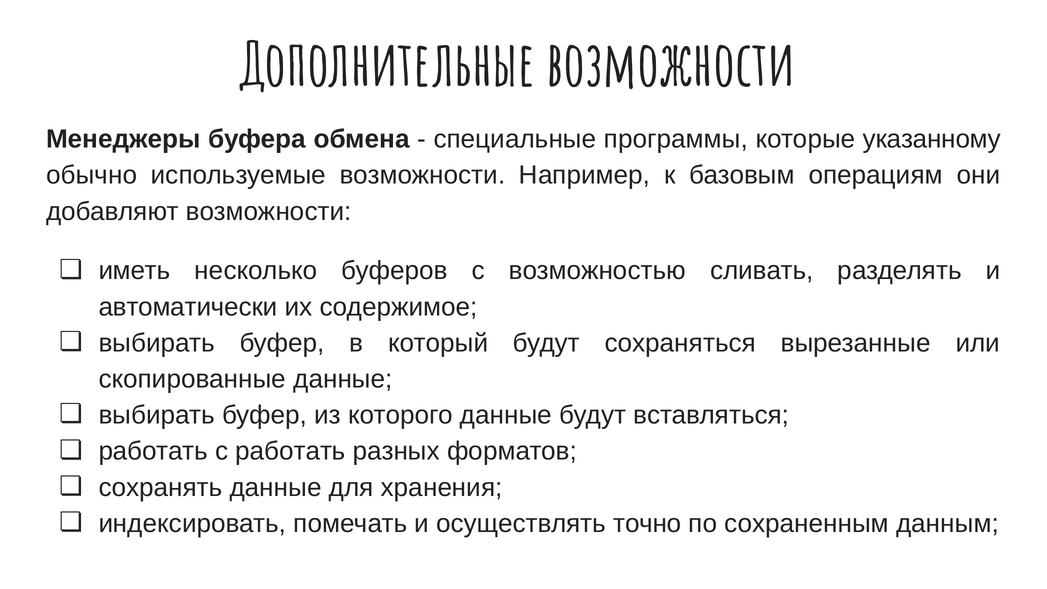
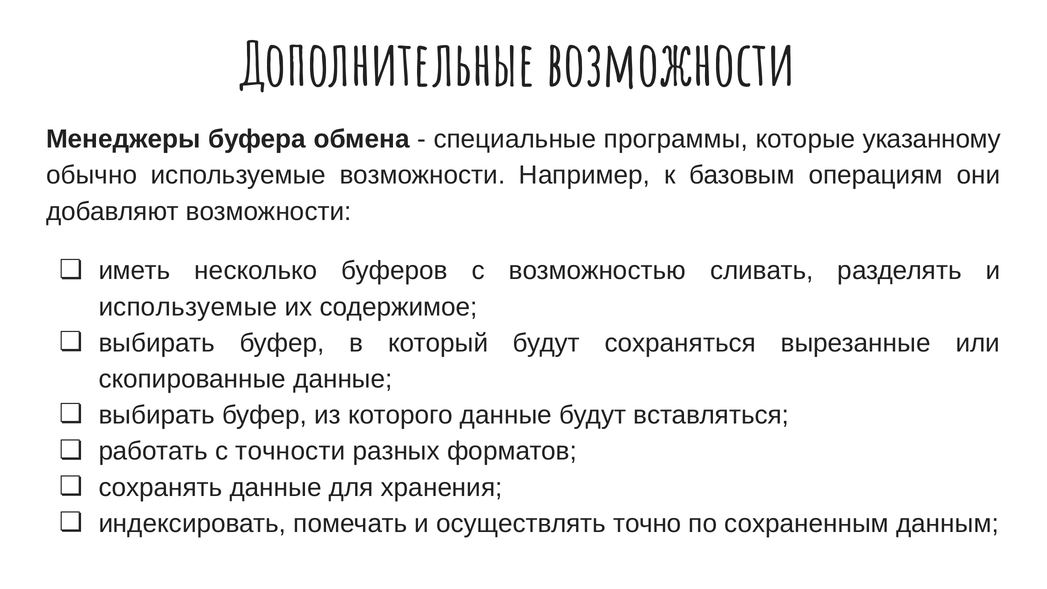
автоматически: автоматически -> используемые (188, 307)
с работать: работать -> точности (290, 451)
